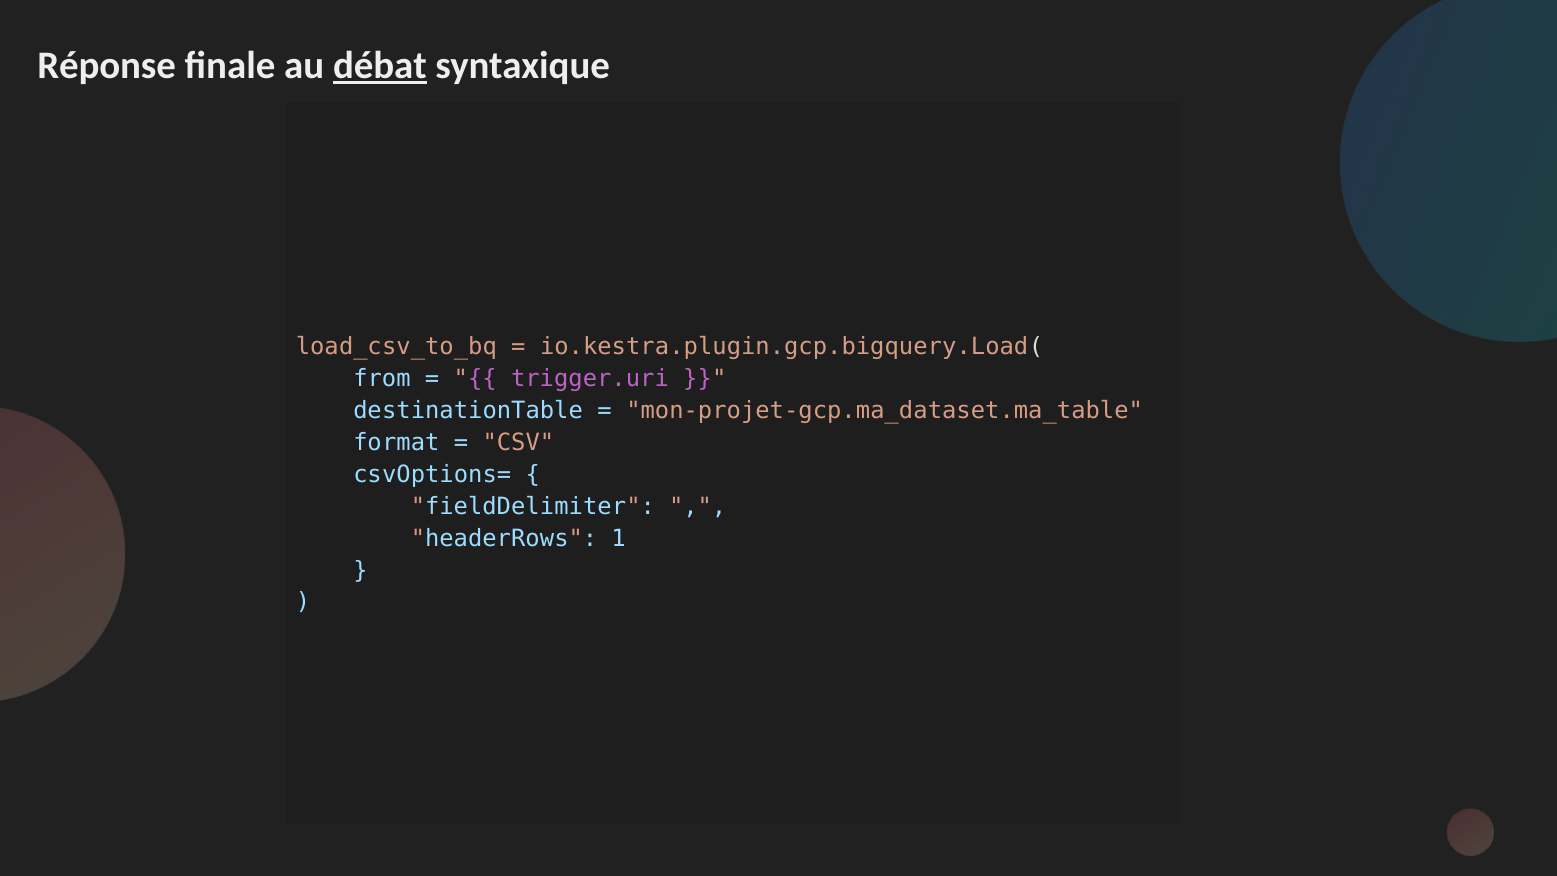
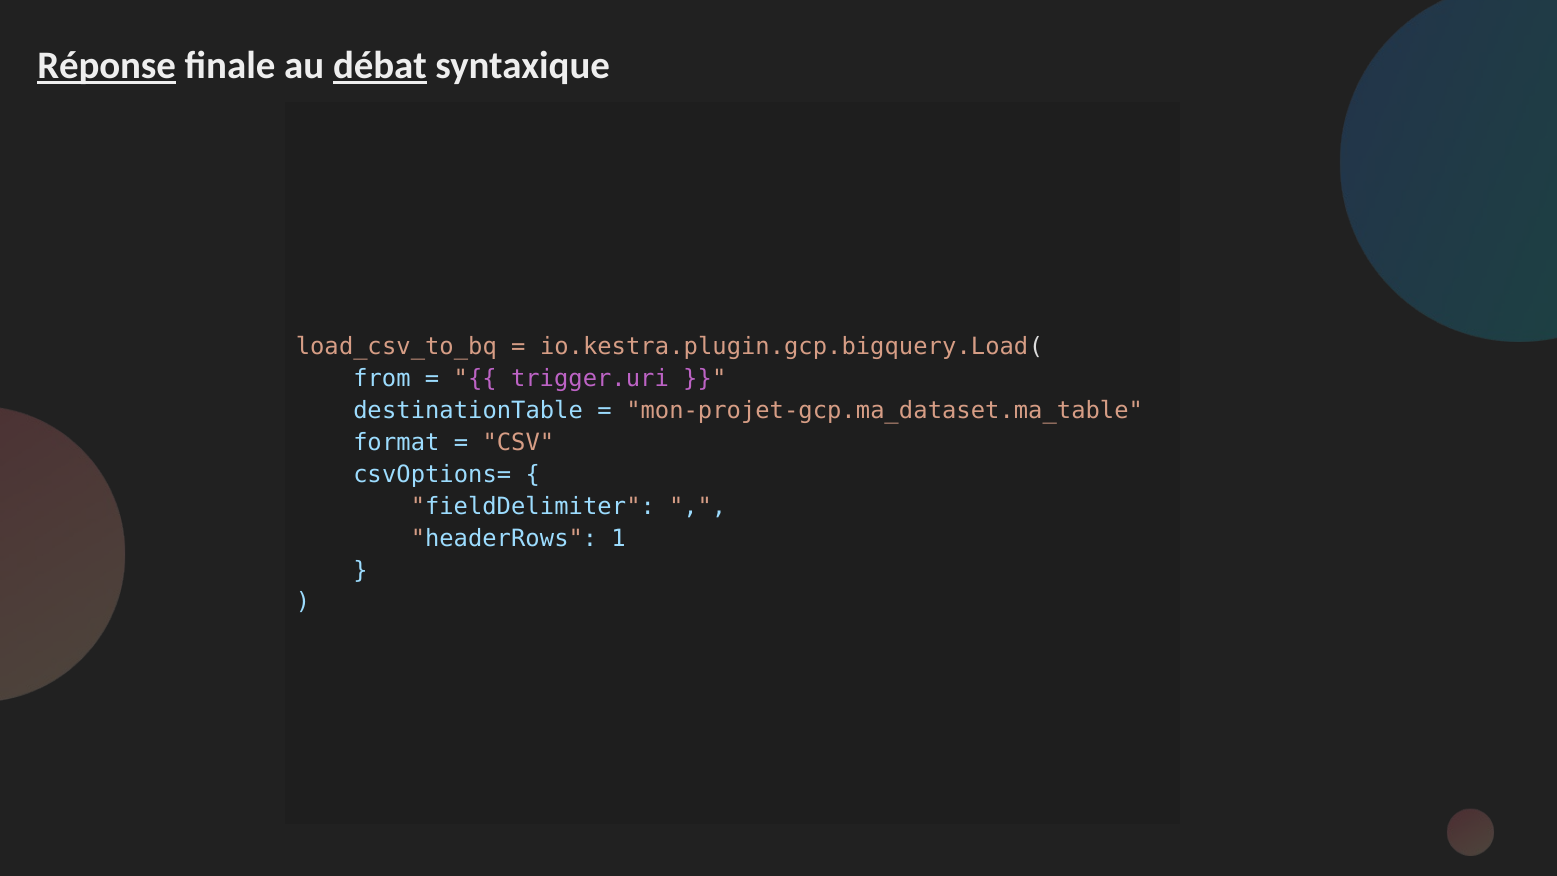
Réponse underline: none -> present (107, 66)
